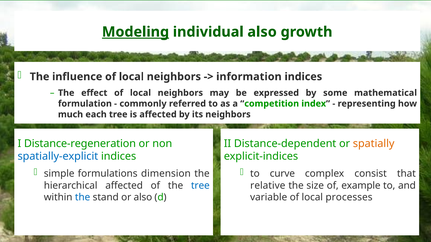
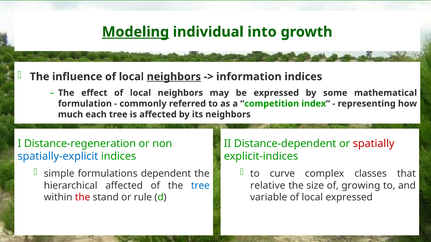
individual also: also -> into (262, 32)
neighbors underline: none -> present (174, 77)
spatially colour: orange -> red (374, 144)
dimension: dimension -> dependent (166, 174)
consist: consist -> classes (371, 174)
example: example -> growing (361, 186)
the colour: blue -> red (83, 198)
or also: also -> rule (143, 198)
local processes: processes -> expressed (349, 198)
